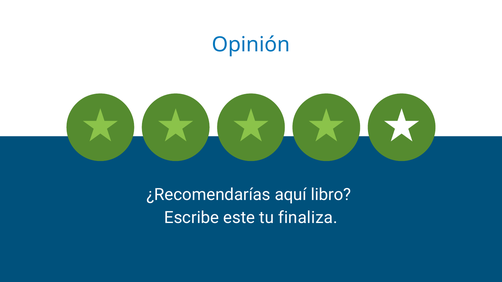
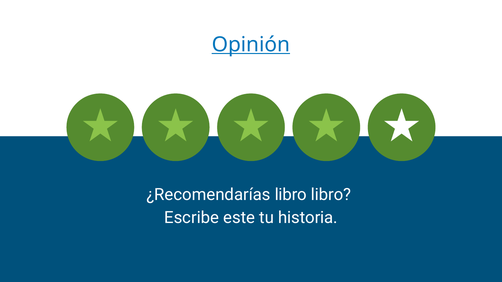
Opinión underline: none -> present (251, 45)
¿Recomendarías aquí: aquí -> libro (291, 195)
finaliza: finaliza -> historia (308, 218)
